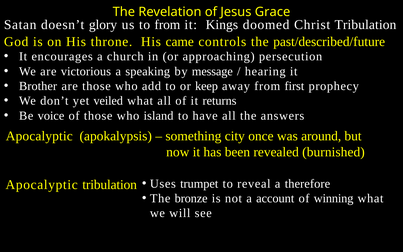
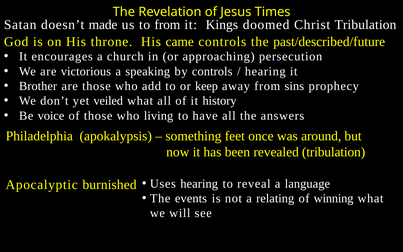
Grace: Grace -> Times (273, 12)
glory: glory -> made (103, 25)
by message: message -> controls (212, 71)
first: first -> sins (294, 86)
returns: returns -> history (220, 101)
island: island -> living (159, 116)
Apocalyptic: Apocalyptic -> Philadelphia (39, 136)
city: city -> feet (235, 136)
revealed burnished: burnished -> tribulation (334, 152)
Apocalyptic tribulation: tribulation -> burnished (110, 185)
Uses trumpet: trumpet -> hearing (199, 184)
therefore: therefore -> language (307, 184)
bronze: bronze -> events (191, 198)
account: account -> relating (275, 198)
